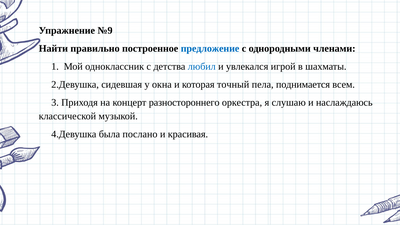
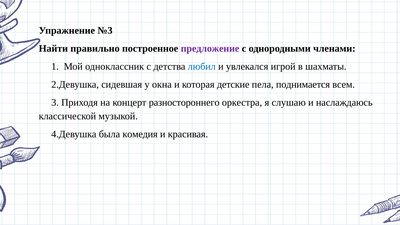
№9: №9 -> №3 (105, 31)
предложение colour: blue -> purple (210, 49)
точный: точный -> детские (233, 85)
послано: послано -> комедия (140, 134)
